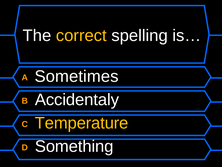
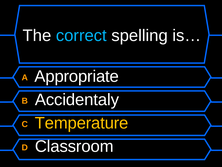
correct colour: yellow -> light blue (81, 35)
Sometimes: Sometimes -> Appropriate (77, 76)
Something: Something -> Classroom (74, 146)
